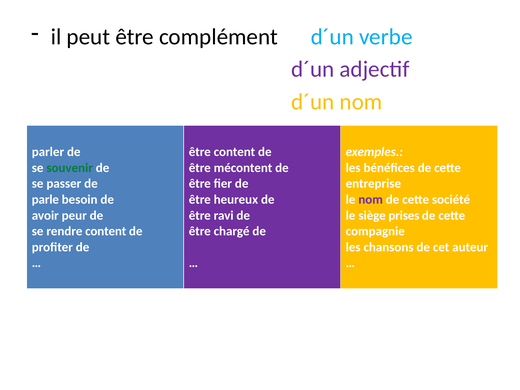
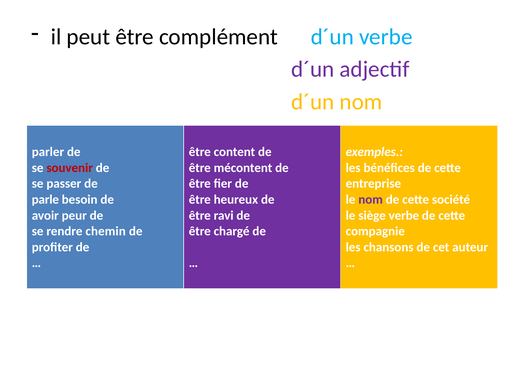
souvenir colour: green -> red (70, 168)
siège prises: prises -> verbe (404, 215)
rendre content: content -> chemin (106, 231)
